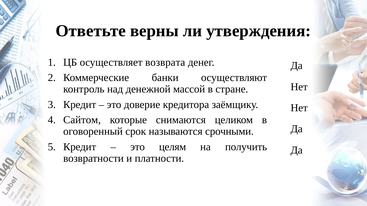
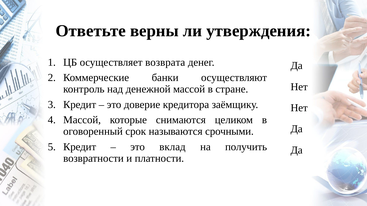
Сайтом: Сайтом -> Массой (82, 120)
целям: целям -> вклад (172, 147)
